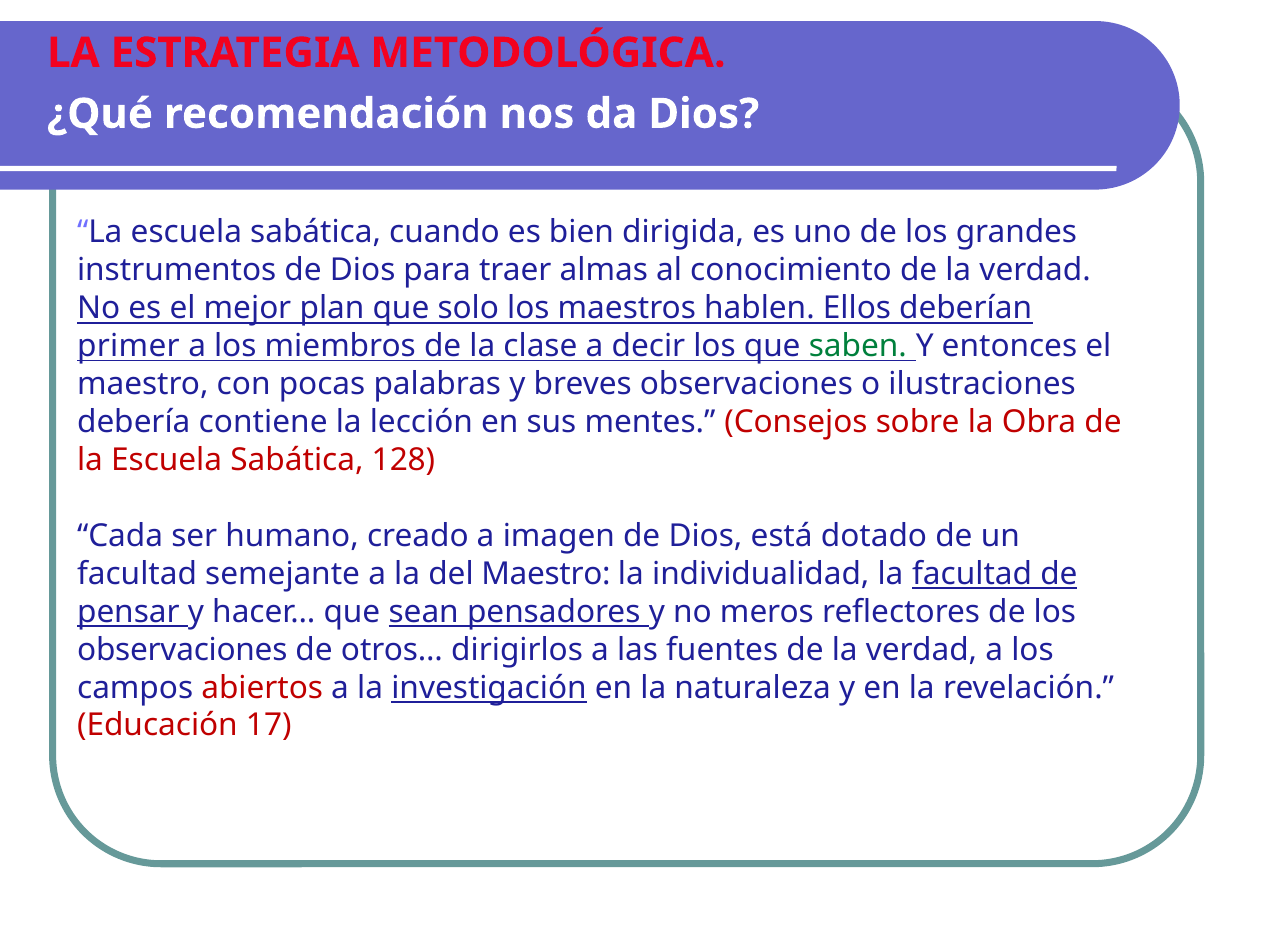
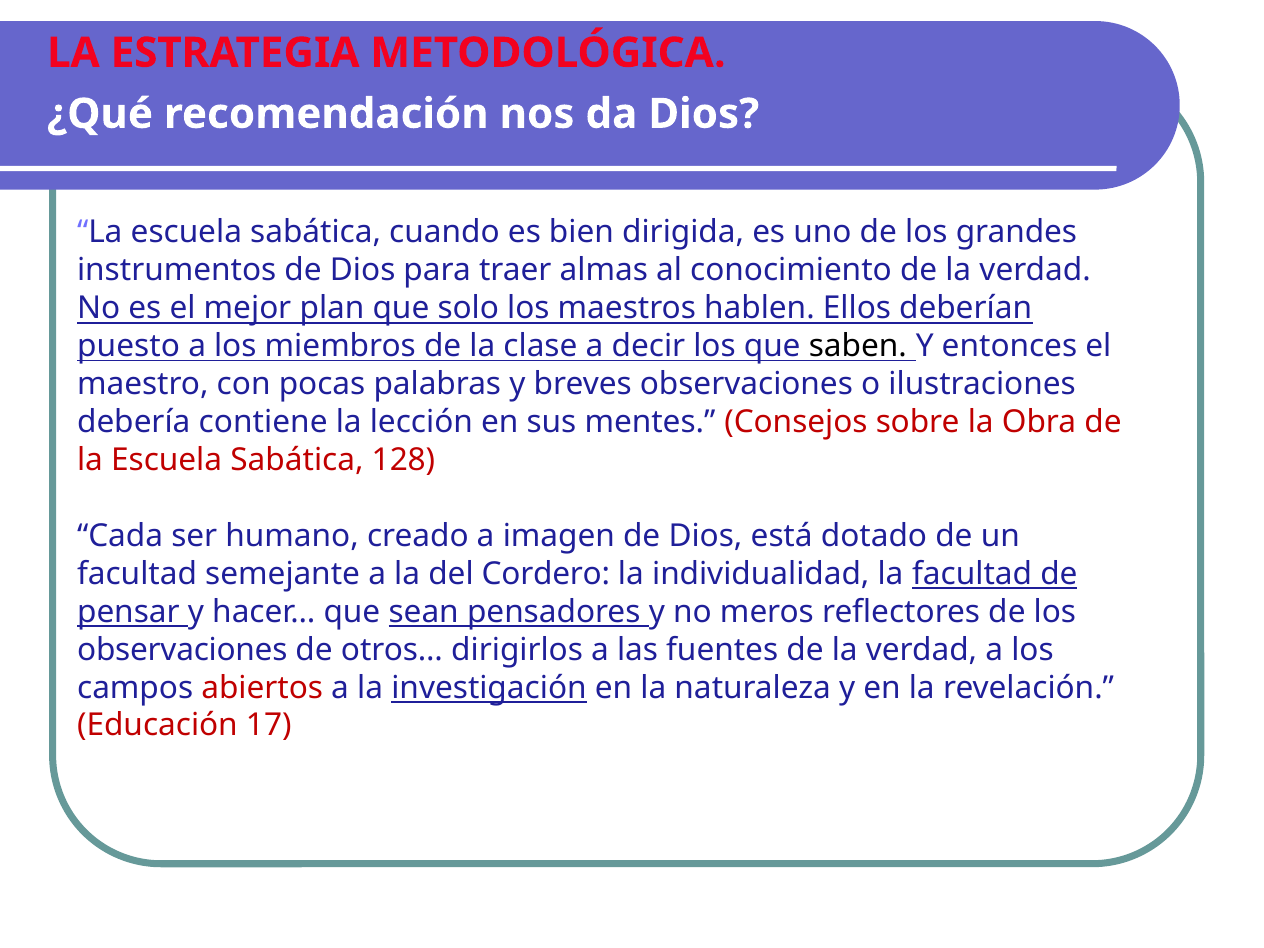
primer: primer -> puesto (129, 346)
saben colour: green -> black (858, 346)
del Maestro: Maestro -> Cordero (546, 574)
